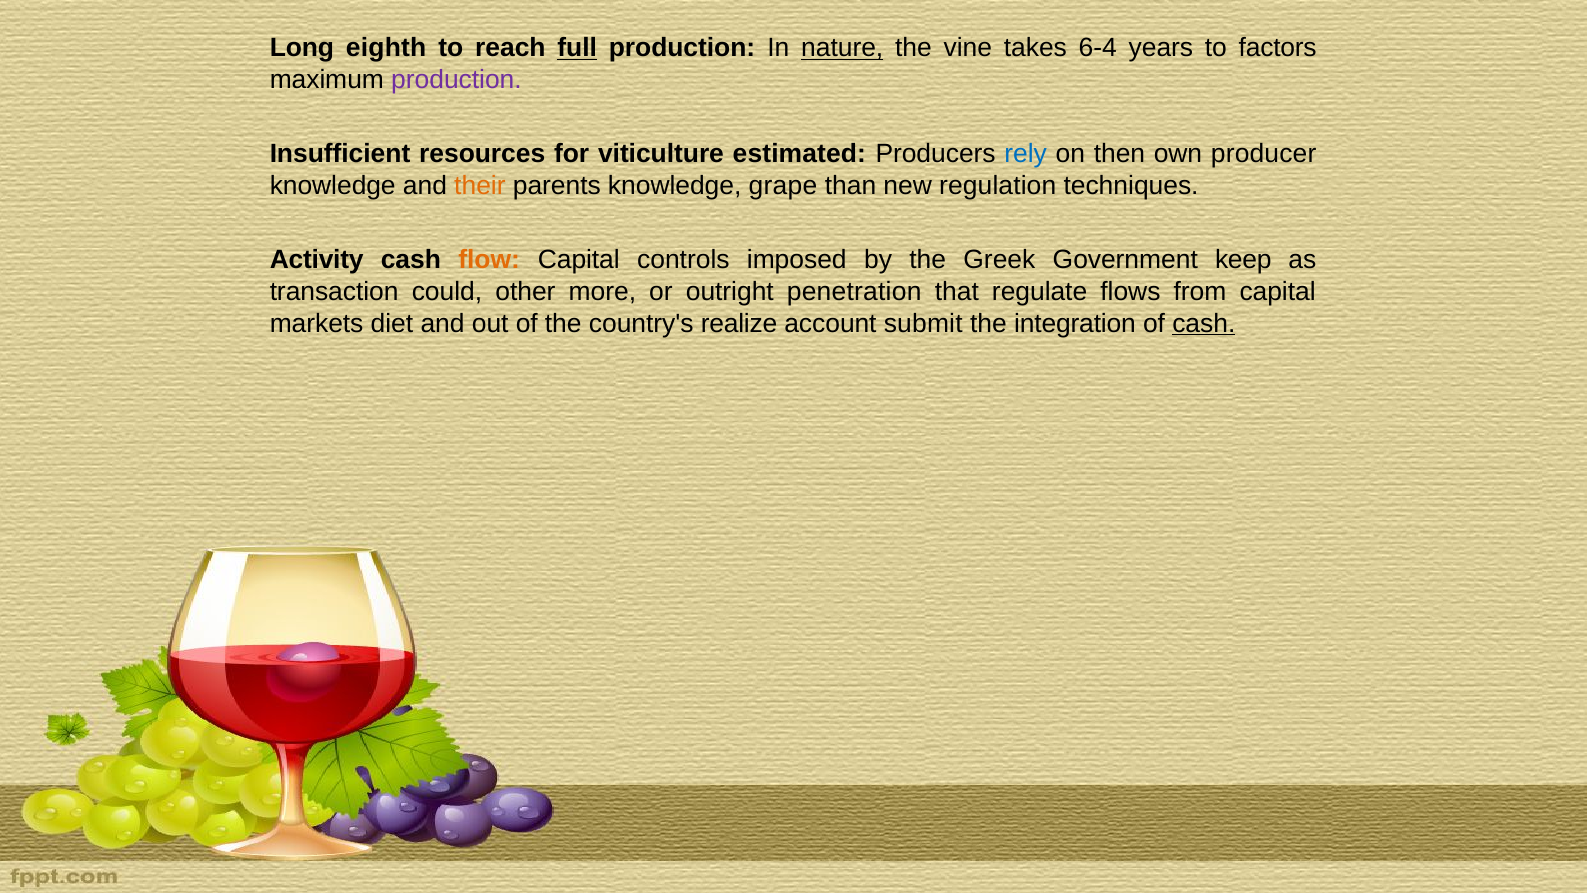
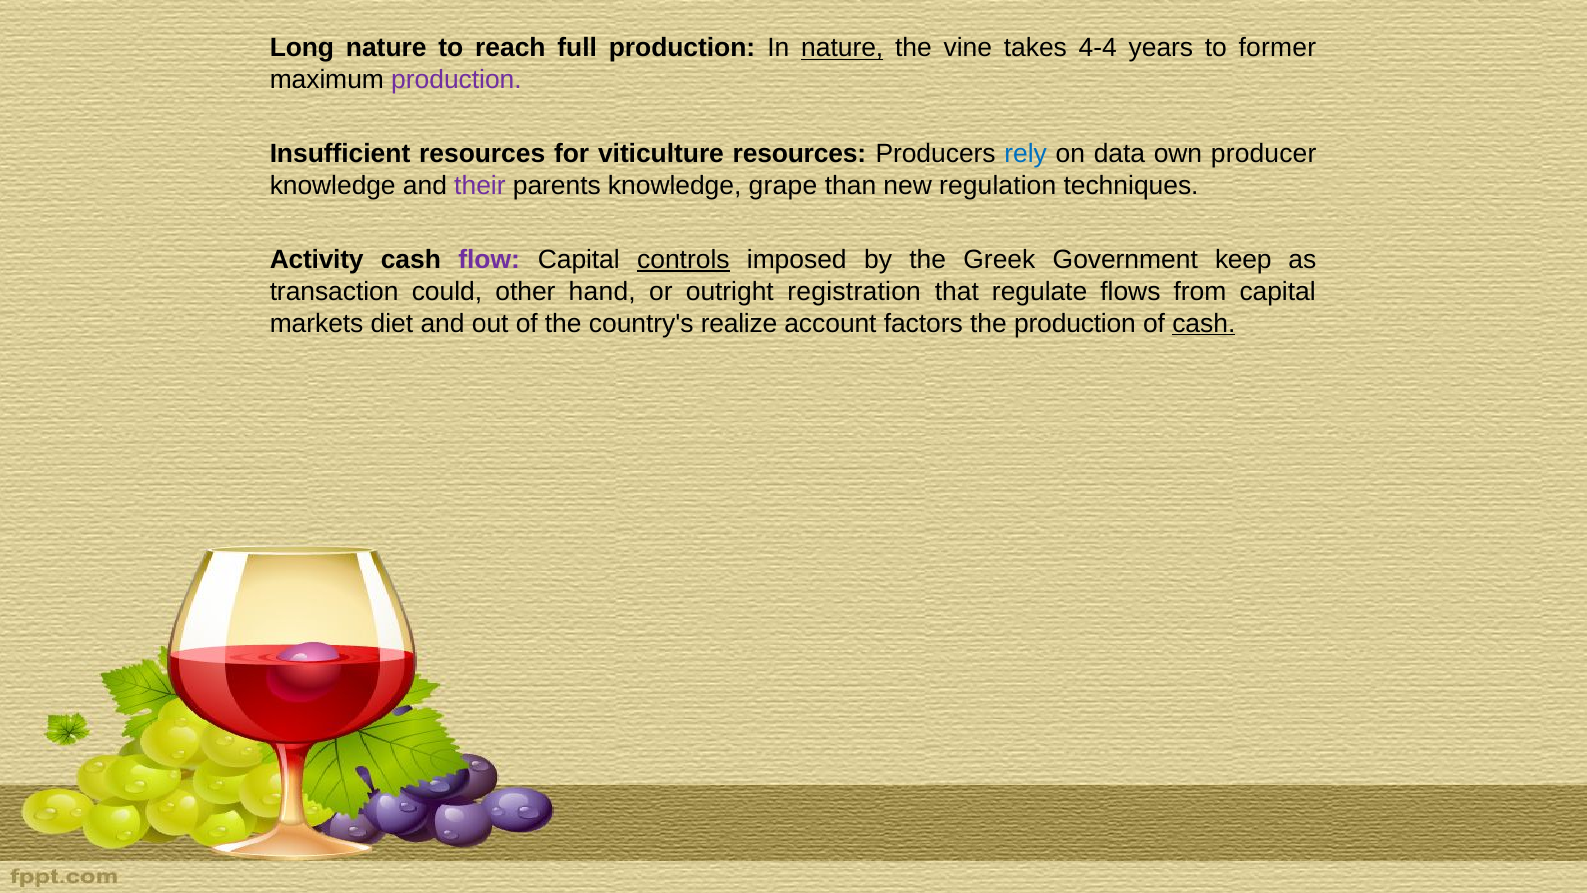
Long eighth: eighth -> nature (386, 48)
full underline: present -> none (577, 48)
6-4: 6-4 -> 4-4 (1098, 48)
factors: factors -> former (1277, 48)
viticulture estimated: estimated -> resources (799, 154)
then: then -> data (1119, 154)
their colour: orange -> purple (480, 186)
flow colour: orange -> purple (489, 260)
controls underline: none -> present (683, 260)
more: more -> hand (602, 291)
penetration: penetration -> registration (854, 291)
submit: submit -> factors (923, 323)
the integration: integration -> production (1075, 323)
